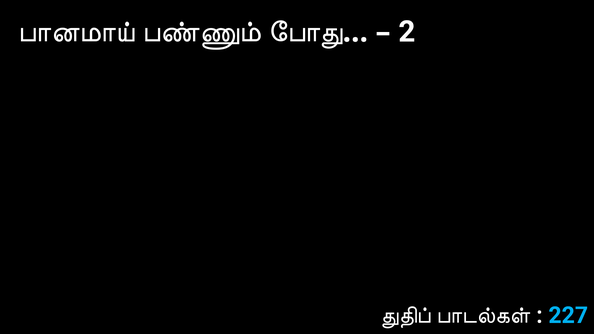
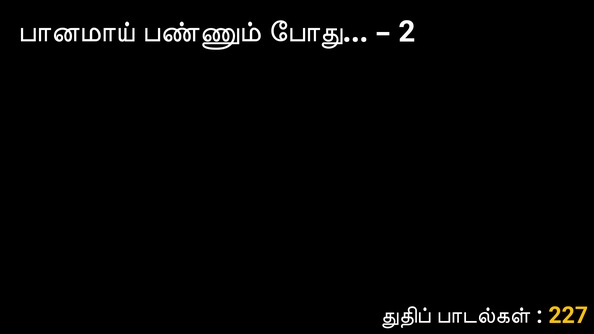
227 colour: light blue -> yellow (568, 315)
